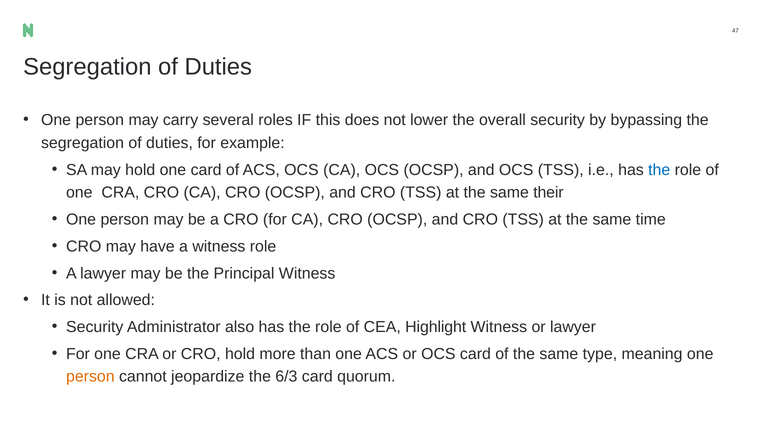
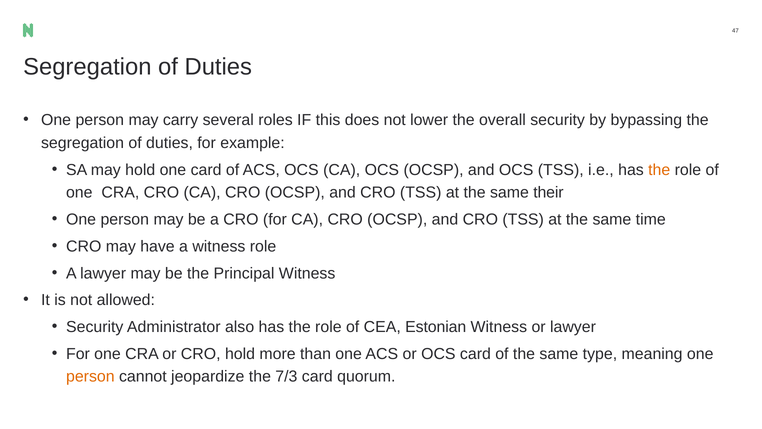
the colour: blue -> orange (659, 170)
Highlight: Highlight -> Estonian (436, 327)
6/3: 6/3 -> 7/3 (286, 376)
